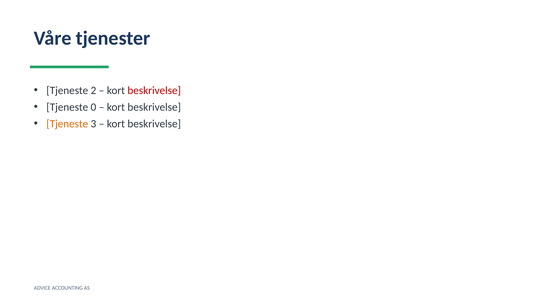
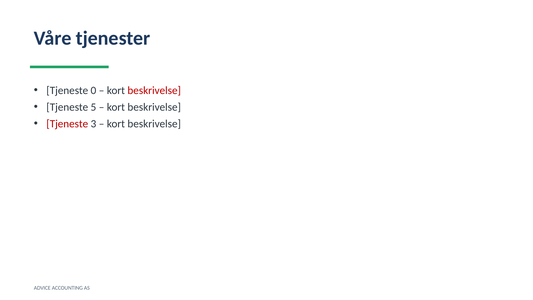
2: 2 -> 0 (93, 90)
0: 0 -> 5 (93, 107)
Tjeneste colour: orange -> red (67, 124)
